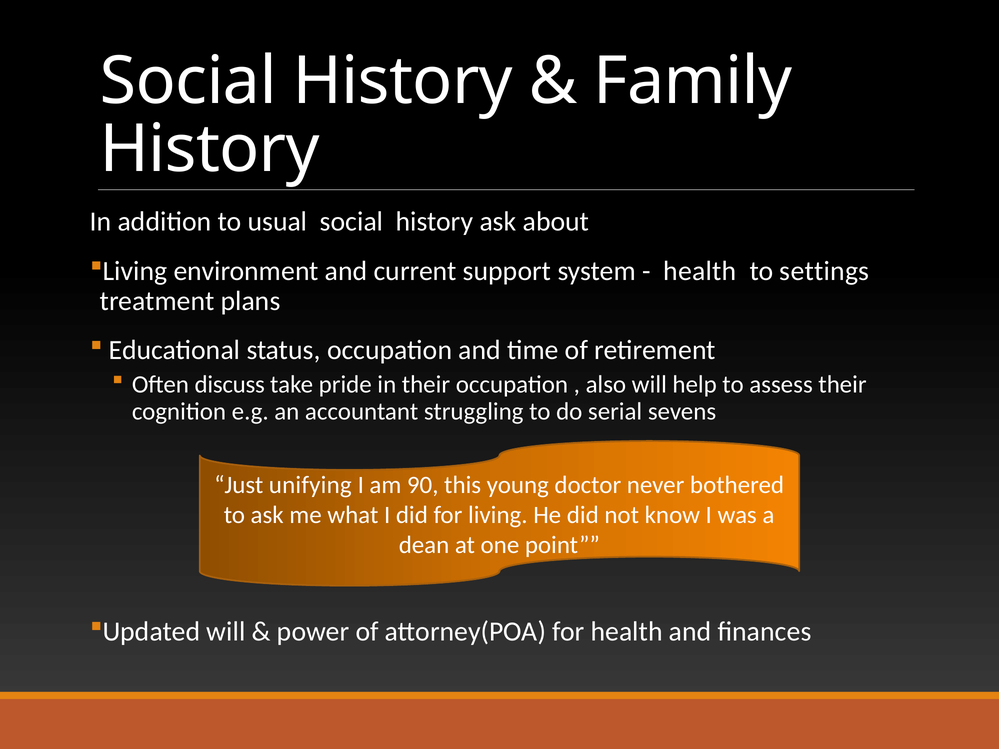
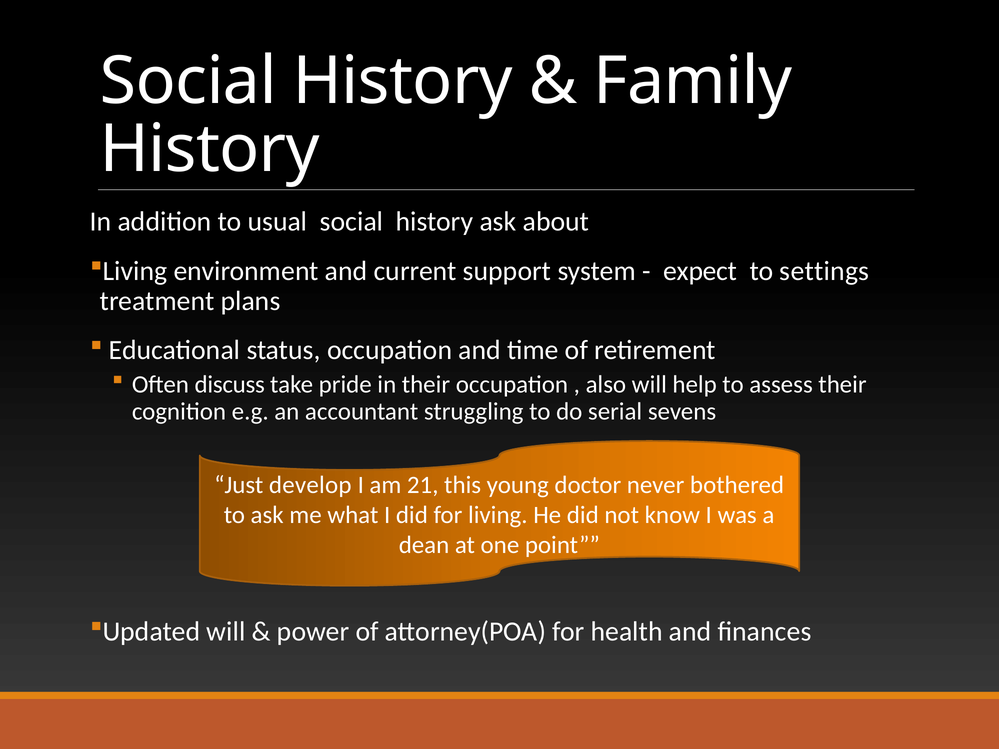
health: health -> expect (700, 271)
unifying: unifying -> develop (310, 485)
90: 90 -> 21 (423, 485)
